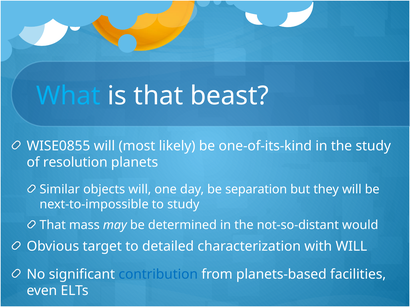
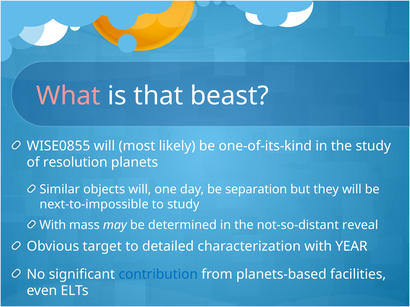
What colour: light blue -> pink (68, 96)
That: That -> With (53, 225)
would: would -> reveal (360, 225)
with WILL: WILL -> YEAR (351, 247)
